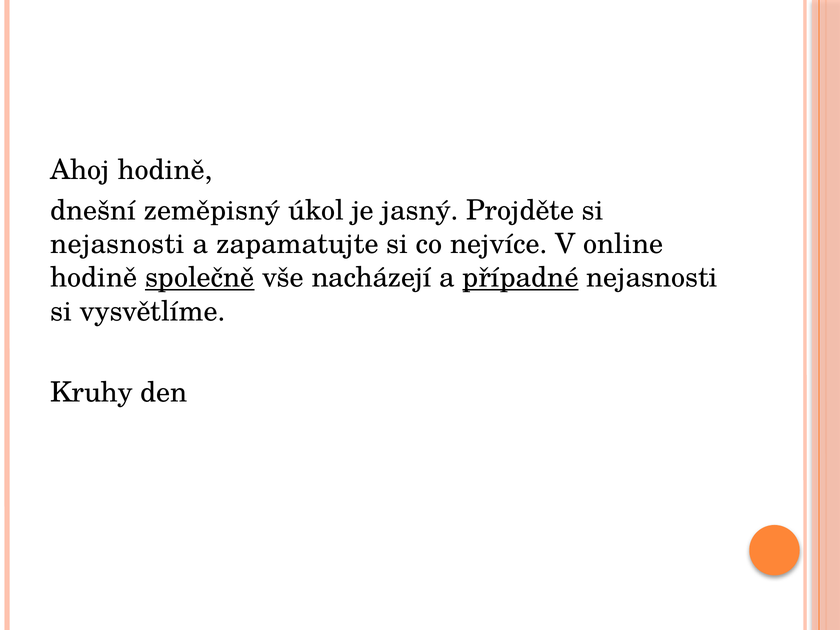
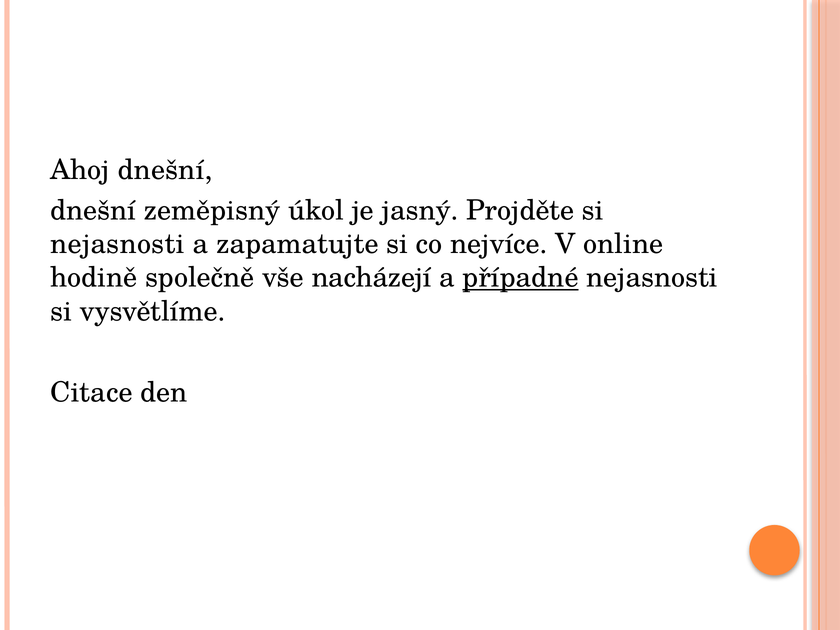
Ahoj hodině: hodině -> dnešní (165, 170)
společně underline: present -> none (200, 278)
Kruhy: Kruhy -> Citace (91, 393)
